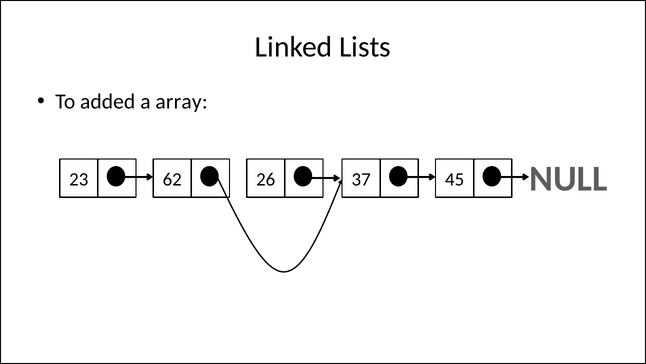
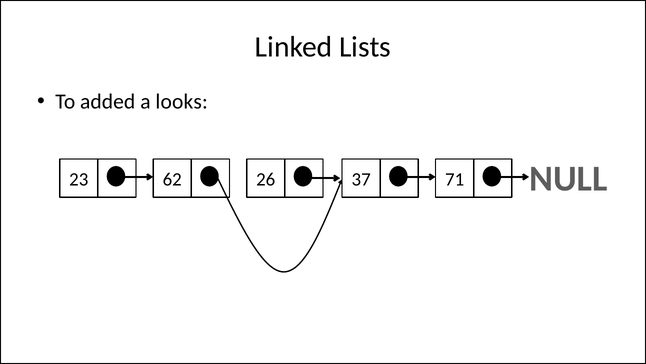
array: array -> looks (182, 102)
45: 45 -> 71 (455, 179)
